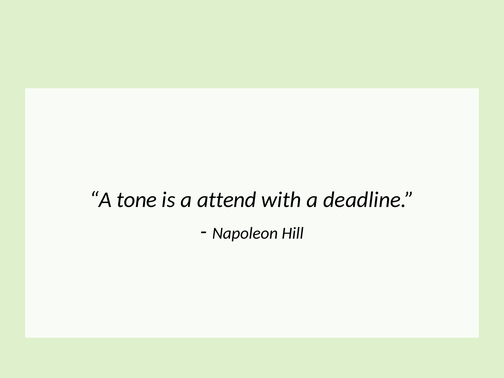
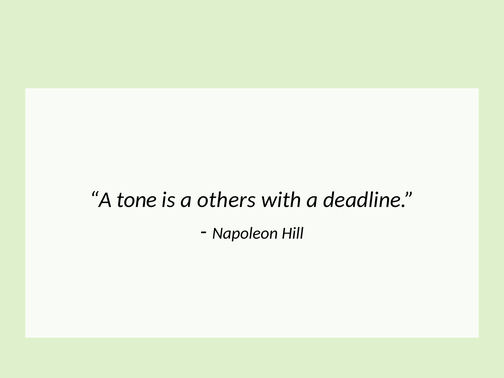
attend: attend -> others (227, 200)
